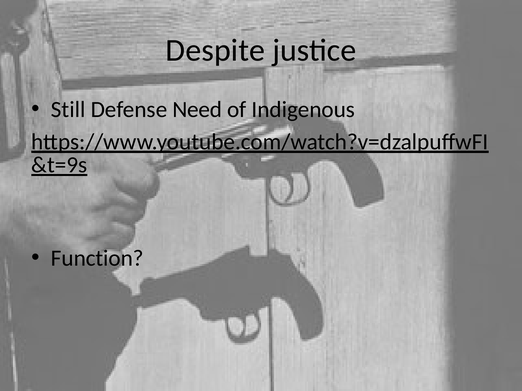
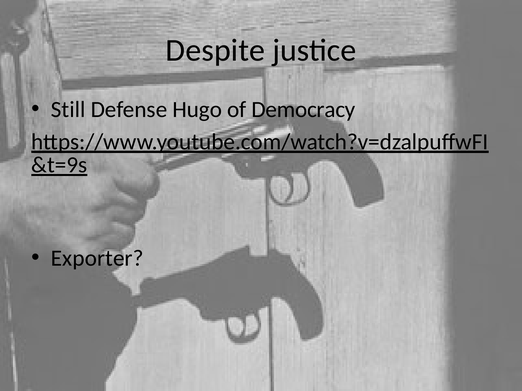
Need: Need -> Hugo (197, 110)
Indigenous: Indigenous -> Democracy (303, 110)
Function: Function -> Exporter (97, 259)
